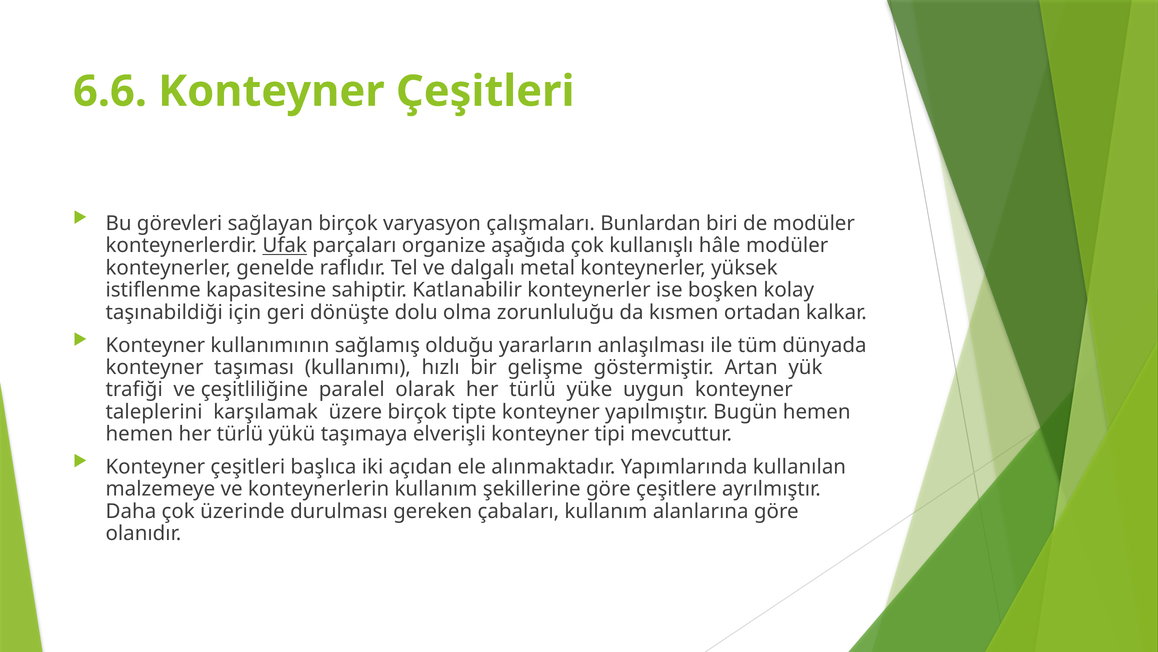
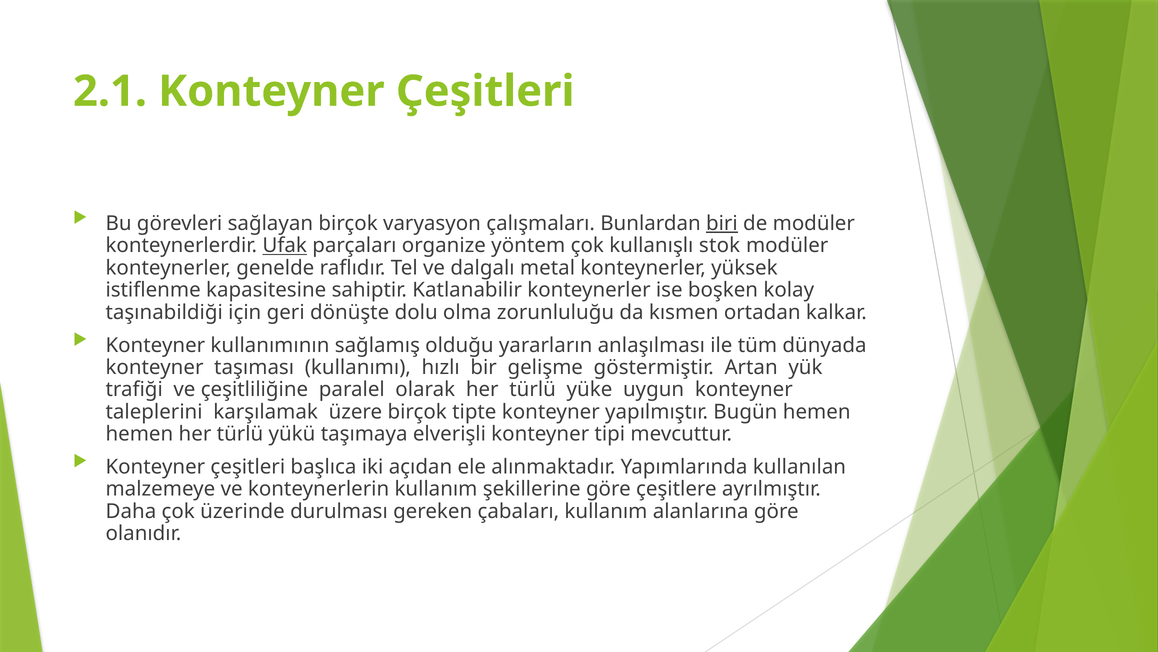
6.6: 6.6 -> 2.1 (110, 91)
biri underline: none -> present (722, 223)
aşağıda: aşağıda -> yöntem (528, 245)
hâle: hâle -> stok (720, 245)
